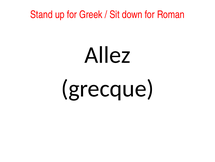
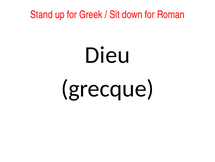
Allez: Allez -> Dieu (107, 55)
